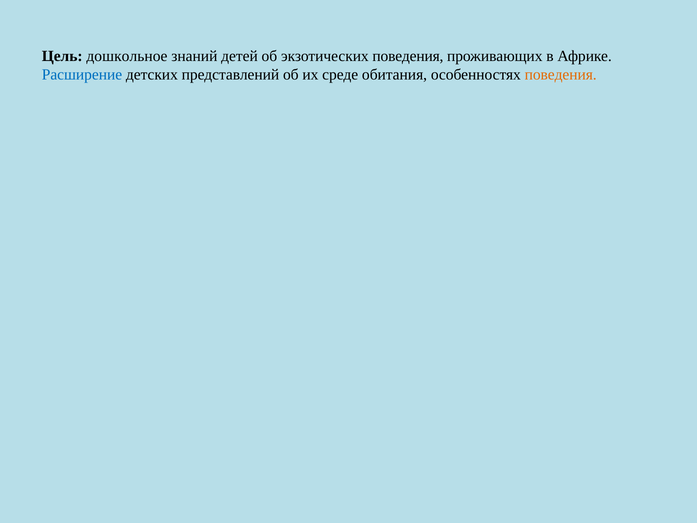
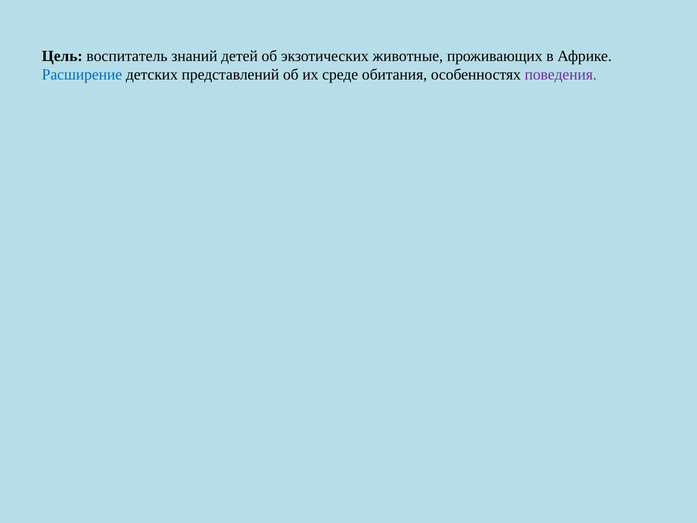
дошкольное: дошкольное -> воспитатель (127, 56)
экзотических поведения: поведения -> животные (408, 56)
поведения colour: orange -> purple (561, 75)
